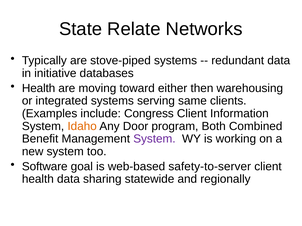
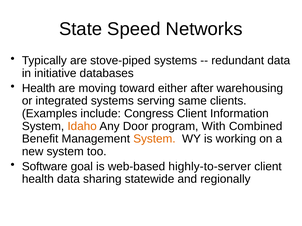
Relate: Relate -> Speed (134, 29)
then: then -> after (202, 88)
Both: Both -> With (214, 126)
System colour: purple -> orange (154, 139)
safety-to-server: safety-to-server -> highly-to-server (210, 167)
